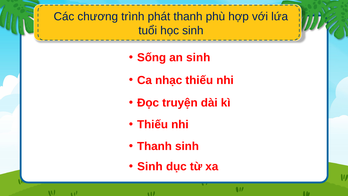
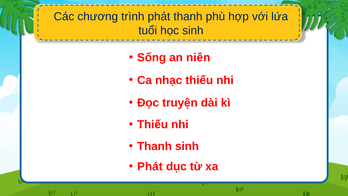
an sinh: sinh -> niên (198, 57)
Sinh: Sinh -> Phát (150, 166)
